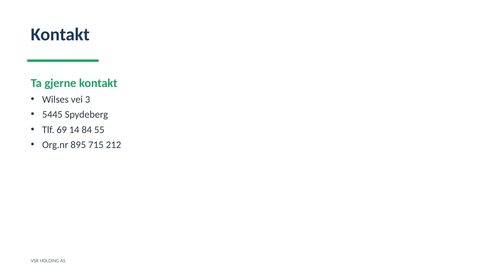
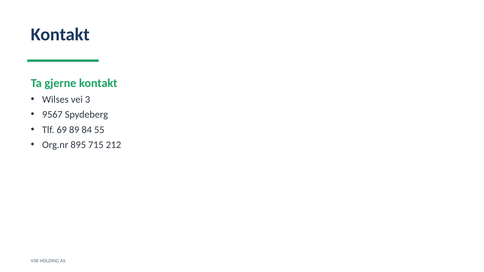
5445: 5445 -> 9567 (52, 115)
14: 14 -> 89 (74, 130)
